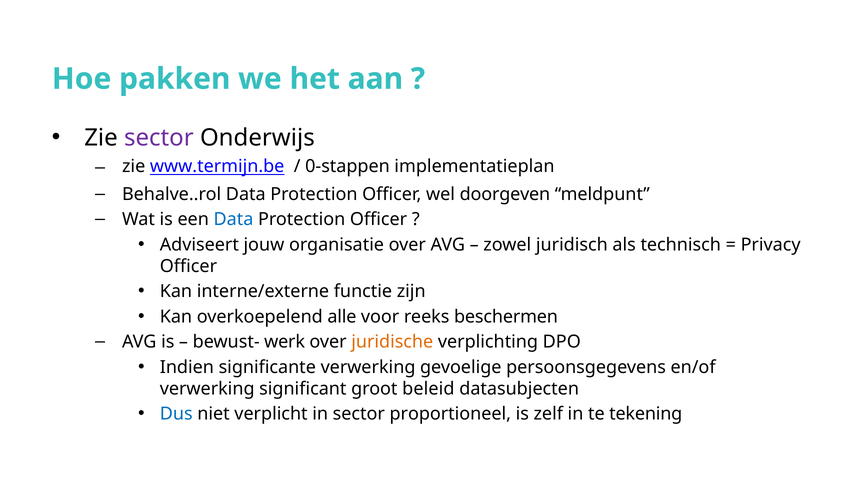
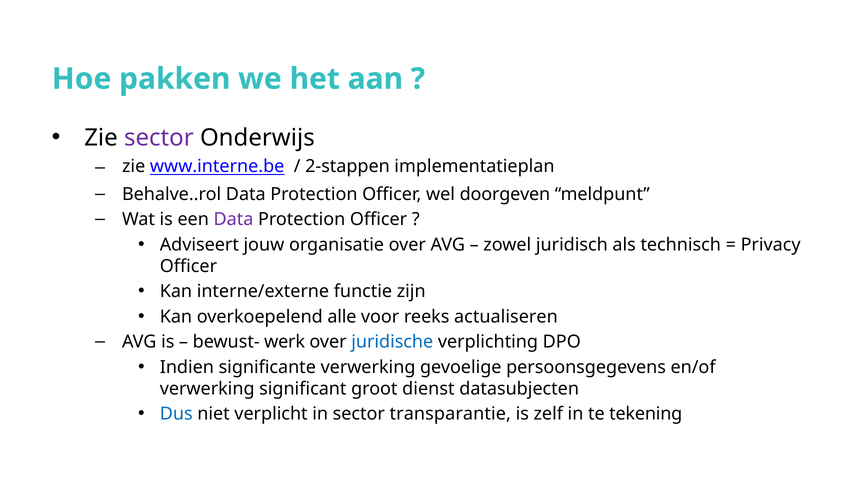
www.termijn.be: www.termijn.be -> www.interne.be (217, 166)
0-stappen: 0-stappen -> 2-stappen (348, 166)
Data colour: blue -> purple (233, 220)
beschermen: beschermen -> actualiseren (506, 317)
juridische colour: orange -> blue (392, 342)
beleid: beleid -> dienst (428, 389)
proportioneel: proportioneel -> transparantie (450, 414)
